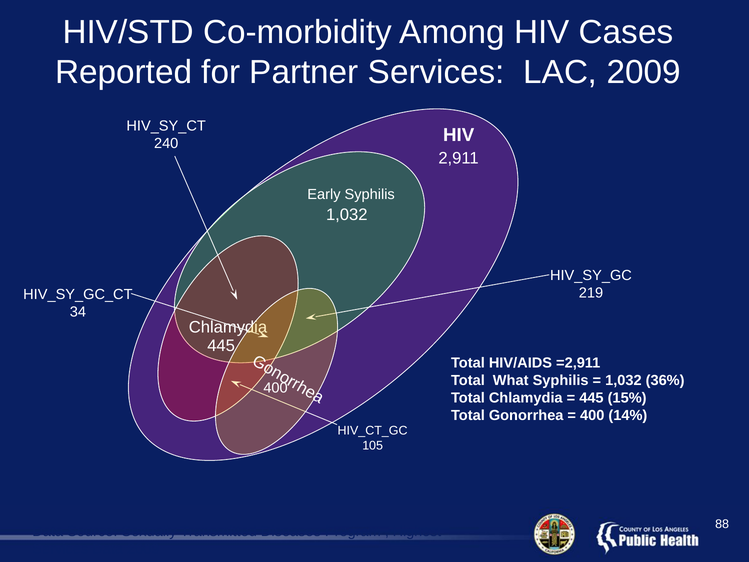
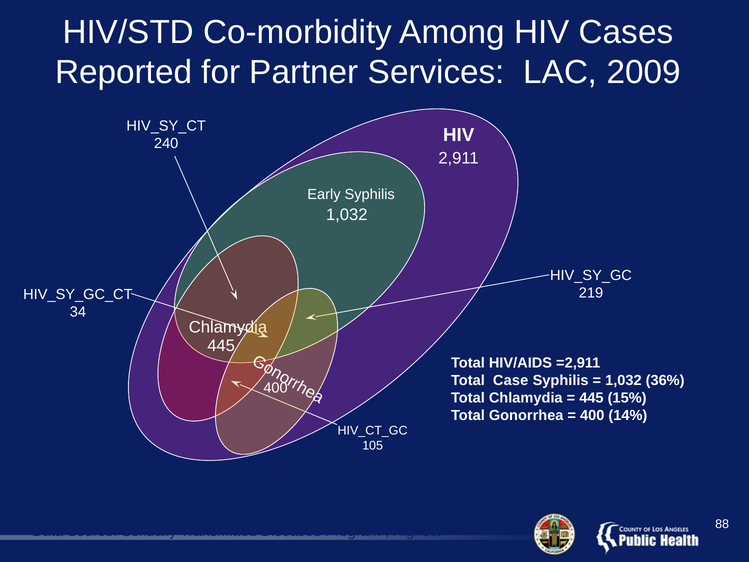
What: What -> Case (511, 380)
